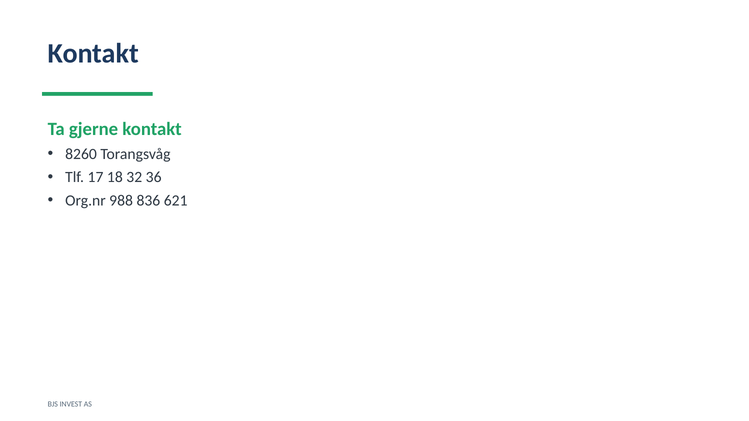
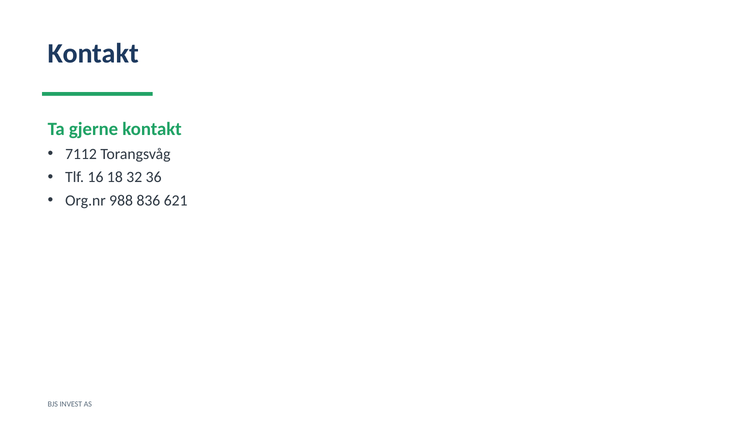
8260: 8260 -> 7112 (81, 154)
17: 17 -> 16 (96, 177)
